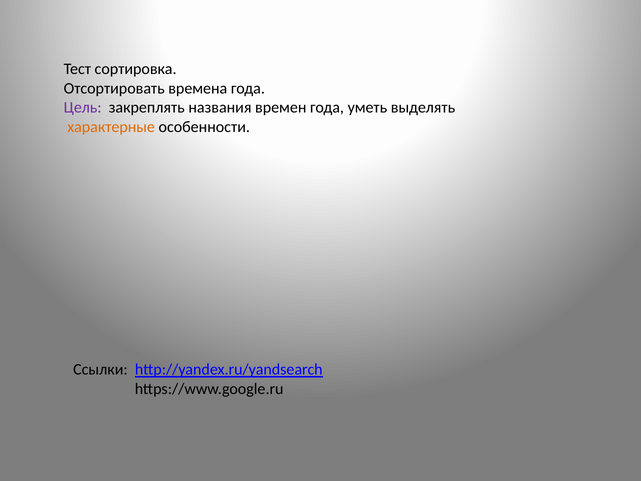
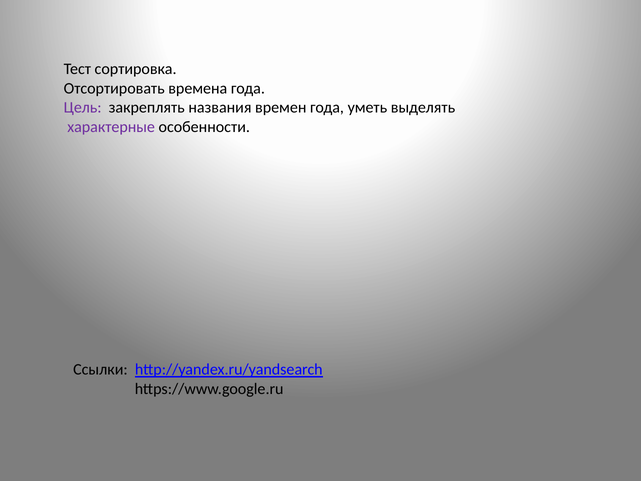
характерные colour: orange -> purple (111, 127)
